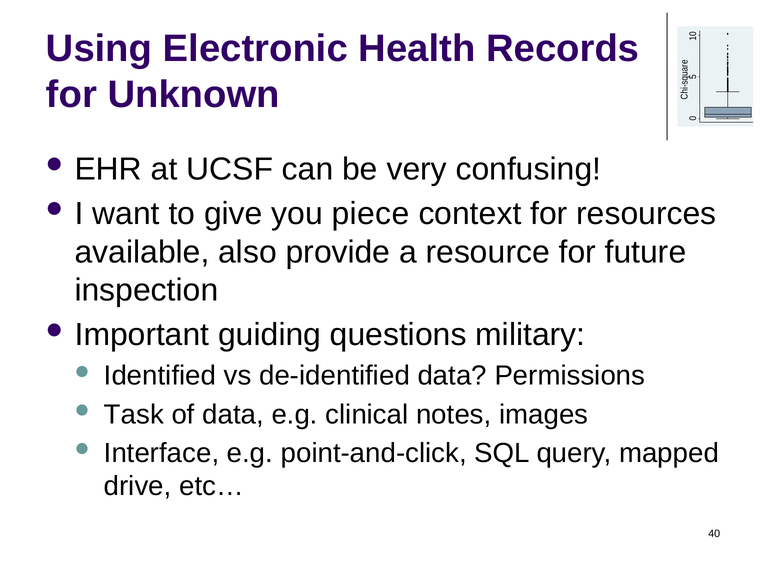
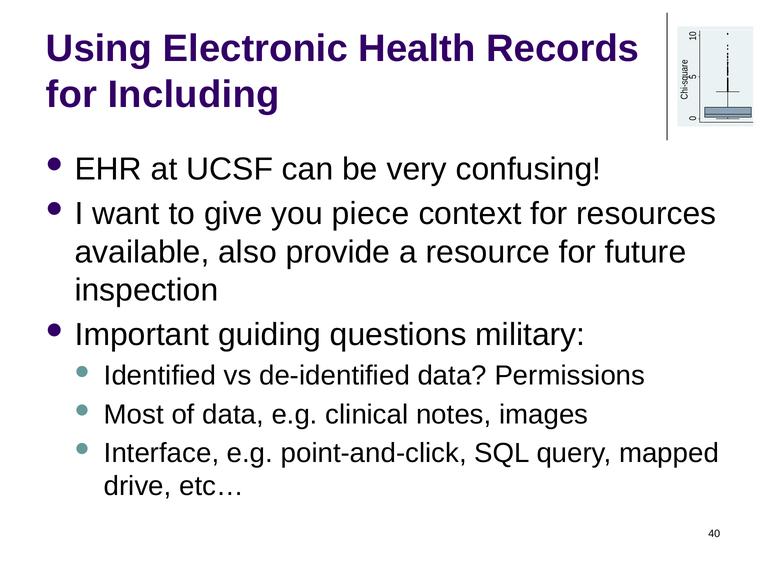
Unknown: Unknown -> Including (194, 95)
Task: Task -> Most (134, 415)
